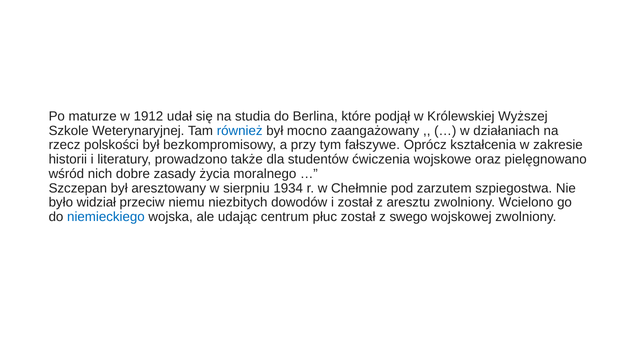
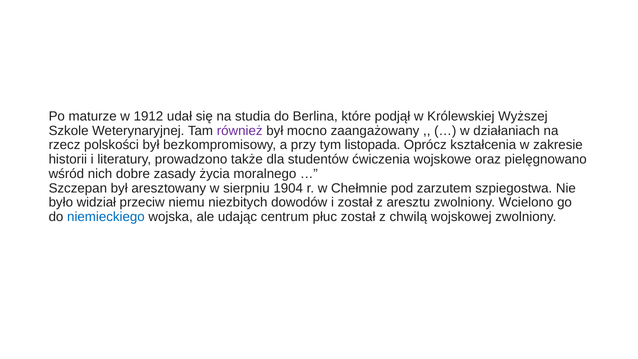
również colour: blue -> purple (240, 131)
fałszywe: fałszywe -> listopada (373, 145)
1934: 1934 -> 1904 (288, 188)
swego: swego -> chwilą (408, 217)
